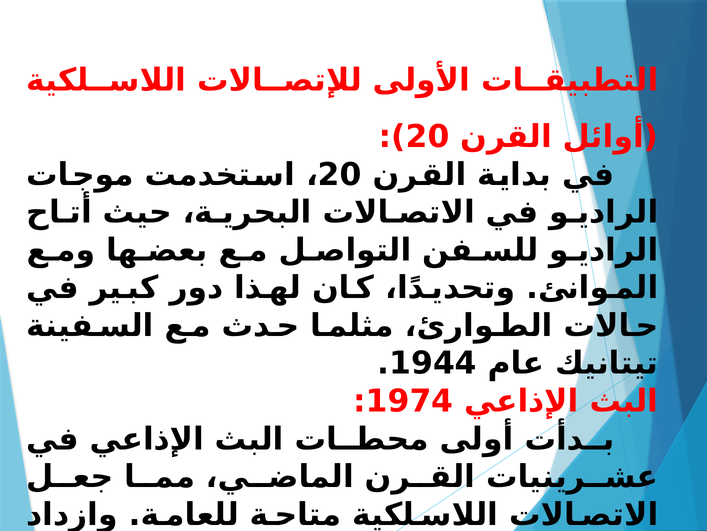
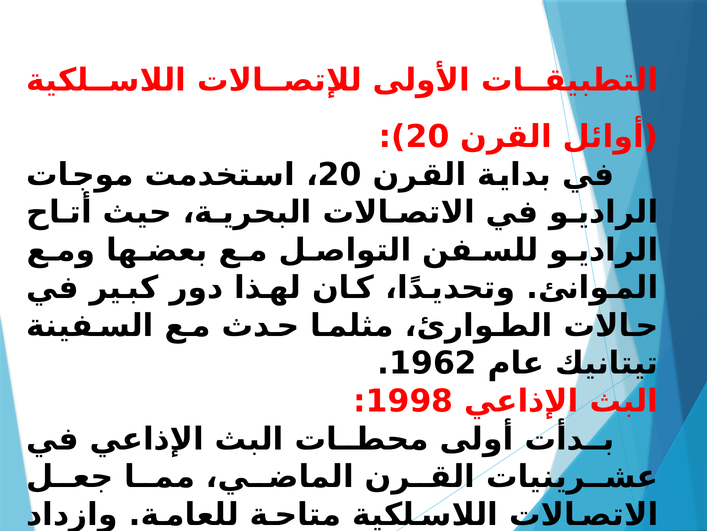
1944: 1944 -> 1962 (433, 363)
1974: 1974 -> 1998 (410, 401)
